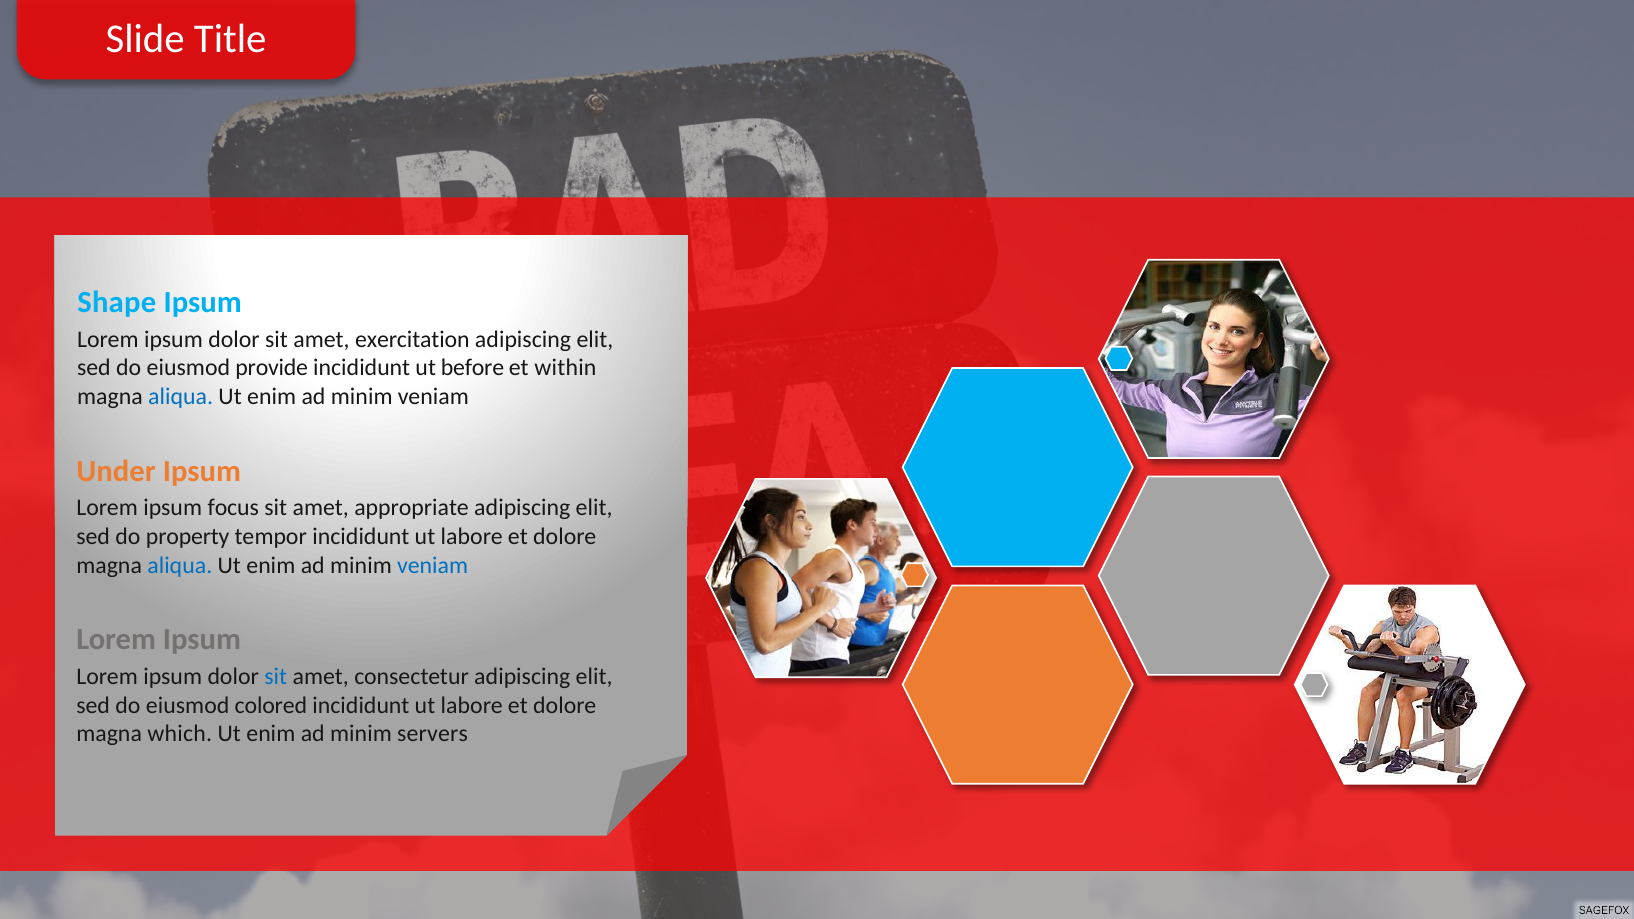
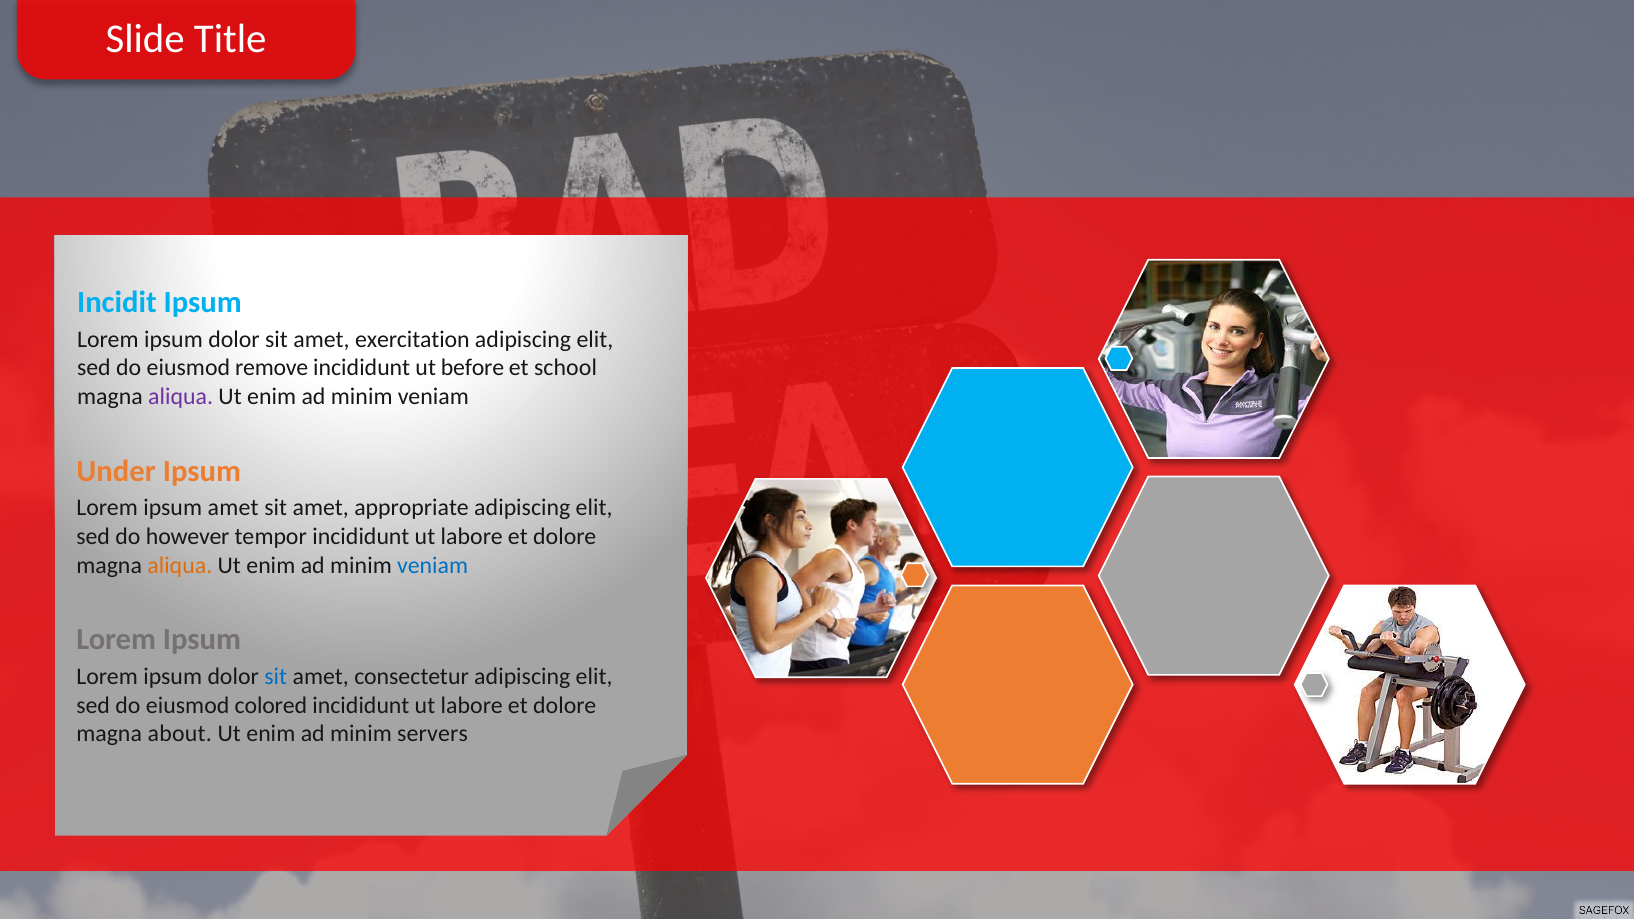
Shape: Shape -> Incidit (117, 302)
provide: provide -> remove (272, 368)
within: within -> school (566, 368)
aliqua colour: blue -> purple (181, 397)
ipsum focus: focus -> amet (233, 508)
property: property -> however (188, 537)
aliqua colour: blue -> orange (180, 565)
which: which -> about (180, 734)
